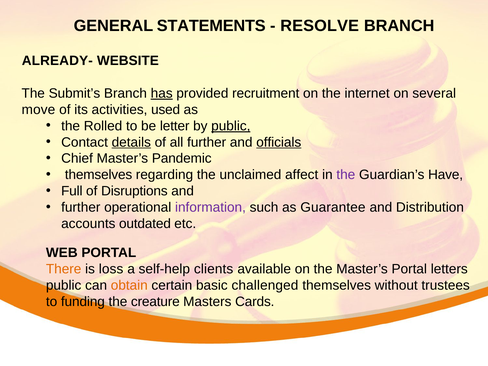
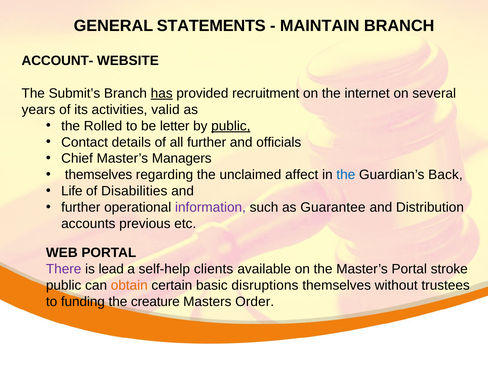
RESOLVE: RESOLVE -> MAINTAIN (320, 26)
ALREADY-: ALREADY- -> ACCOUNT- (57, 61)
move: move -> years (38, 110)
used: used -> valid (165, 110)
details underline: present -> none (131, 142)
officials underline: present -> none (279, 142)
Pandemic: Pandemic -> Managers (182, 158)
the colour: purple -> blue (346, 175)
Have: Have -> Back (445, 175)
Full: Full -> Life (72, 191)
Disruptions: Disruptions -> Disabilities (134, 191)
outdated: outdated -> previous (145, 224)
There colour: orange -> purple (64, 269)
loss: loss -> lead (111, 269)
letters: letters -> stroke (449, 269)
challenged: challenged -> disruptions (265, 285)
Cards: Cards -> Order (255, 302)
